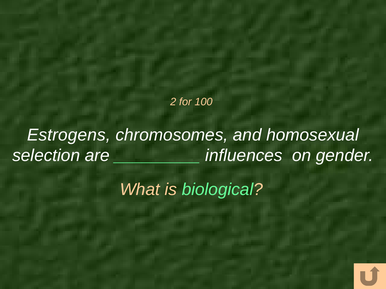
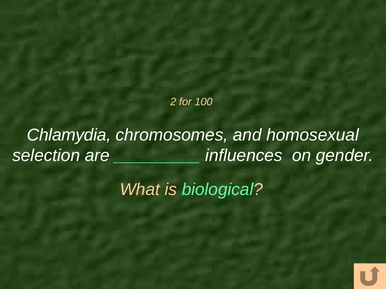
Estrogens: Estrogens -> Chlamydia (69, 135)
